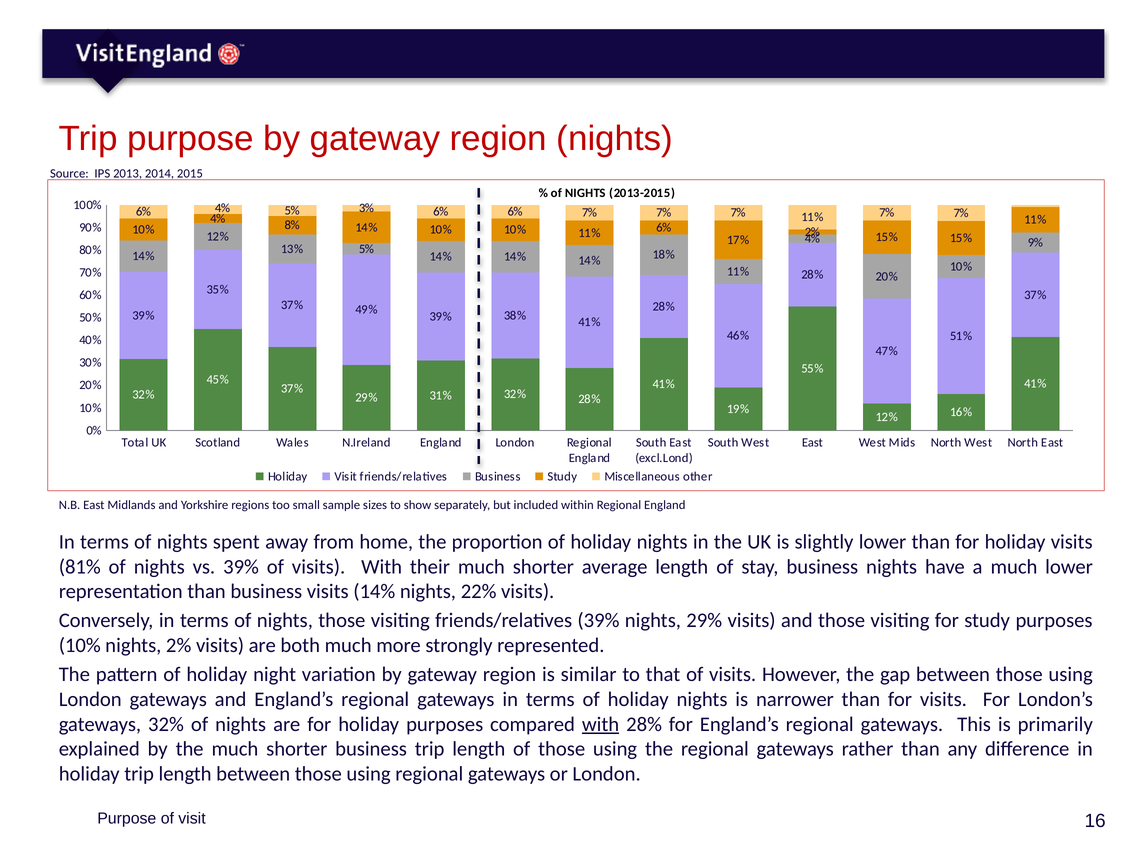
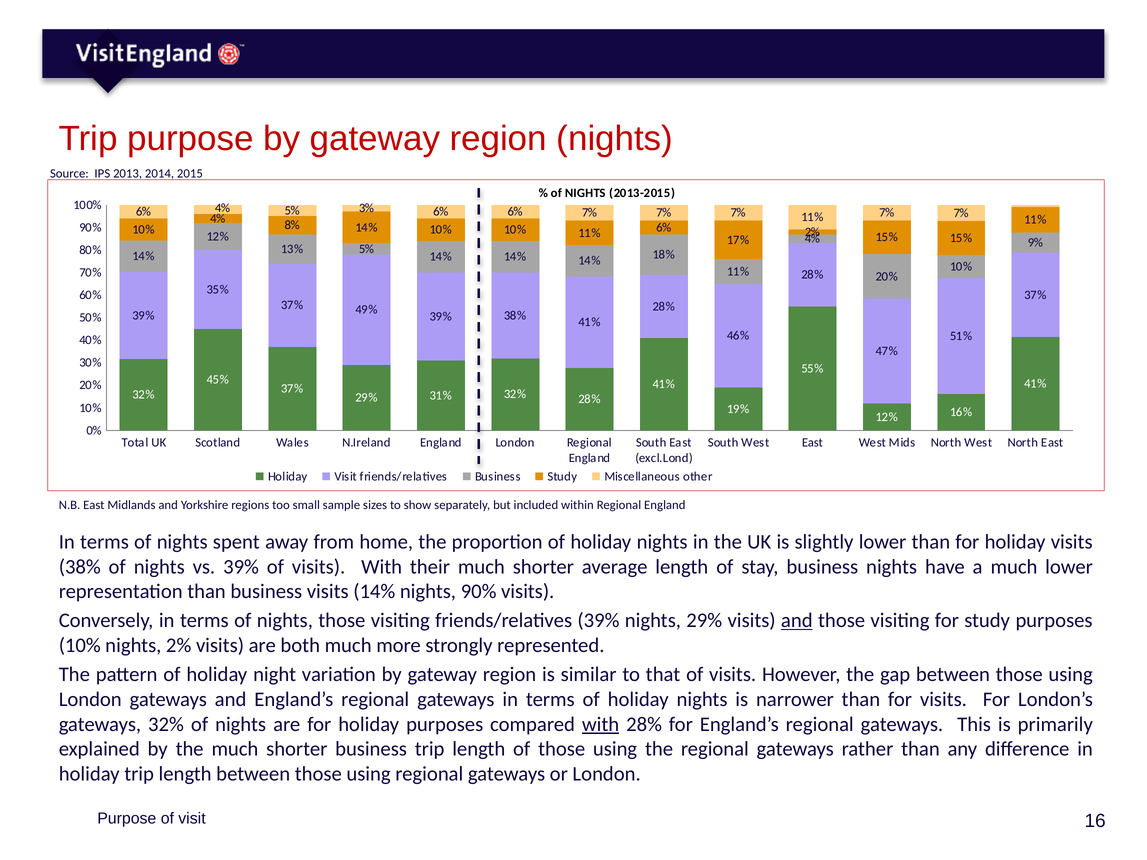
81%: 81% -> 38% (80, 567)
nights 22%: 22% -> 90% (479, 592)
and underline: none -> present (797, 621)
